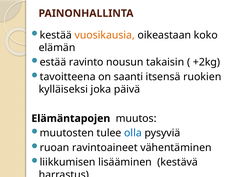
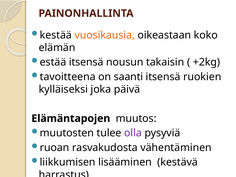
estää ravinto: ravinto -> itsensä (86, 62)
olla colour: blue -> purple (133, 133)
ravintoaineet: ravintoaineet -> rasvakudosta (105, 148)
